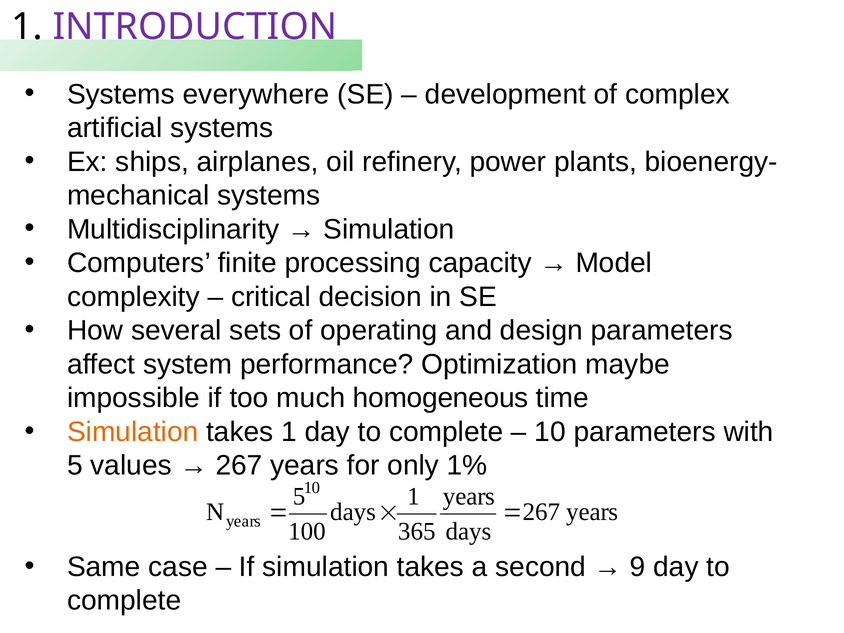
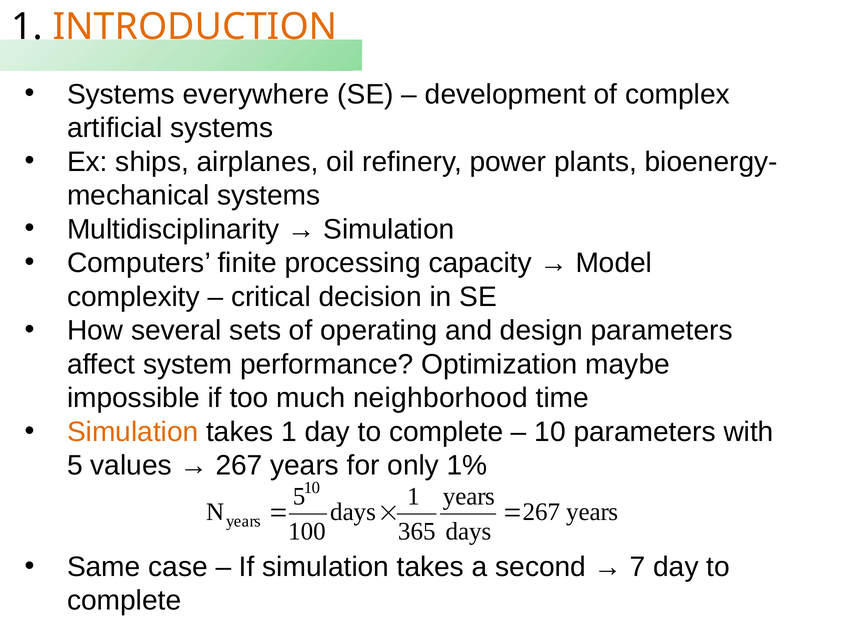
INTRODUCTION colour: purple -> orange (195, 27)
homogeneous: homogeneous -> neighborhood (440, 398)
9: 9 -> 7 (638, 567)
